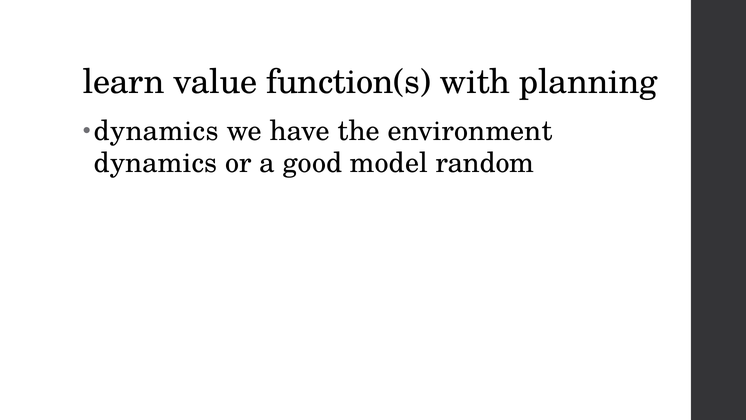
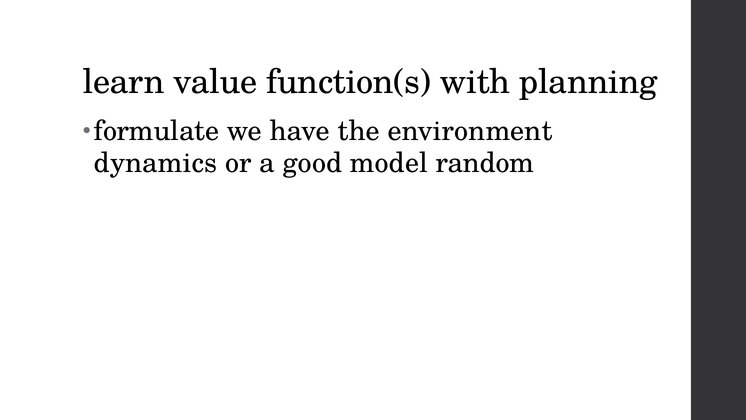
dynamics: dynamics -> formulate (156, 131)
